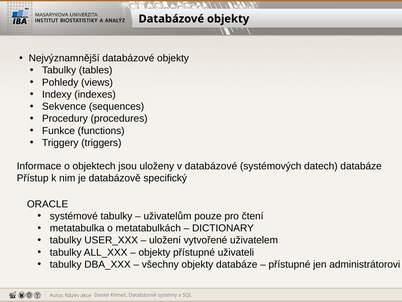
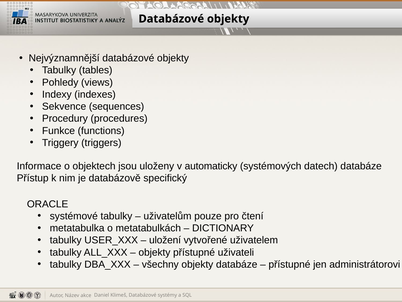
v databázové: databázové -> automaticky (211, 166)
